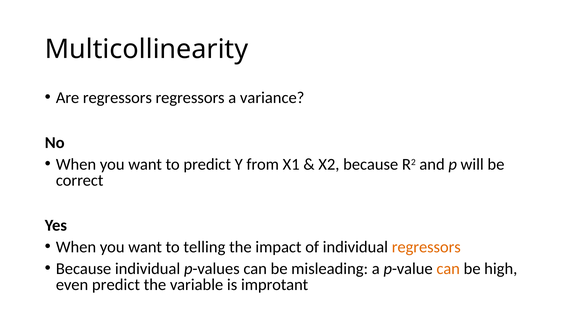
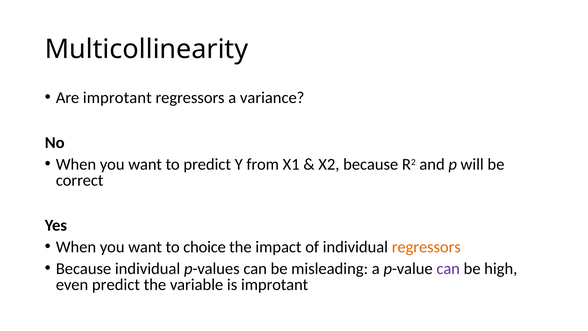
Are regressors: regressors -> improtant (117, 98)
telling: telling -> choice (205, 247)
can colour: orange -> purple (448, 268)
